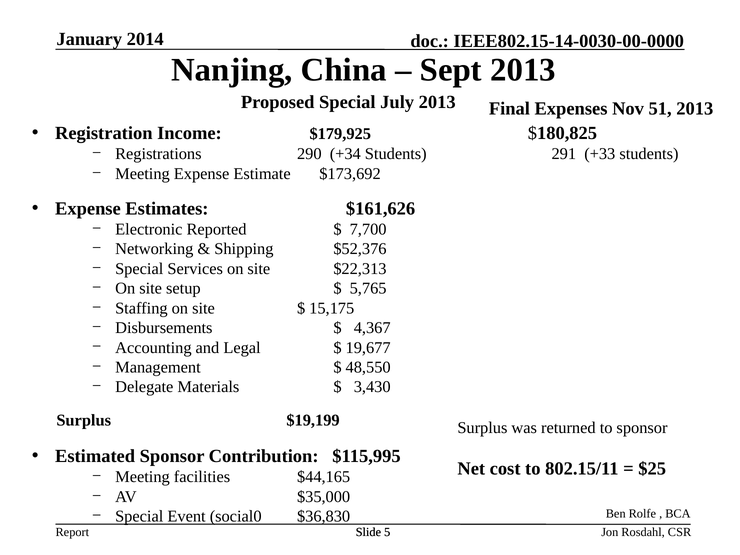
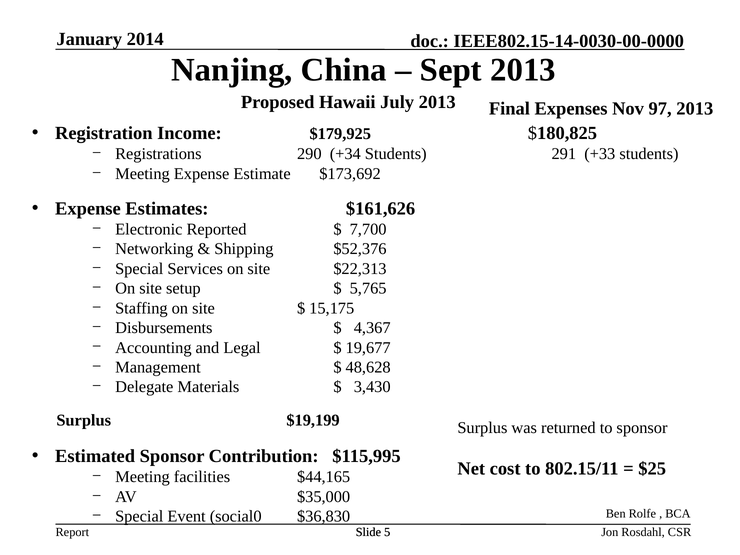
Proposed Special: Special -> Hawaii (347, 102)
51: 51 -> 97 (660, 109)
48,550: 48,550 -> 48,628 (368, 367)
